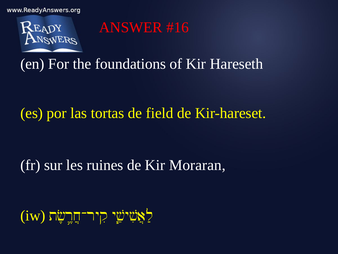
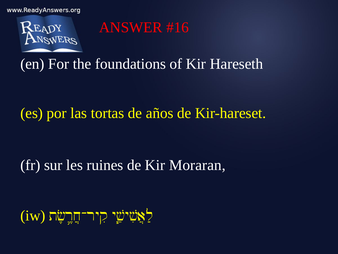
field: field -> años (160, 113)
